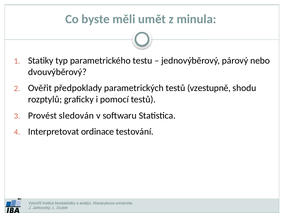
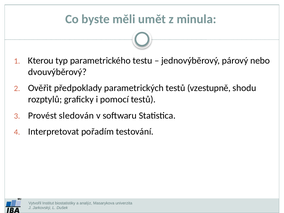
Statiky: Statiky -> Kterou (41, 61)
ordinace: ordinace -> pořadím (98, 132)
